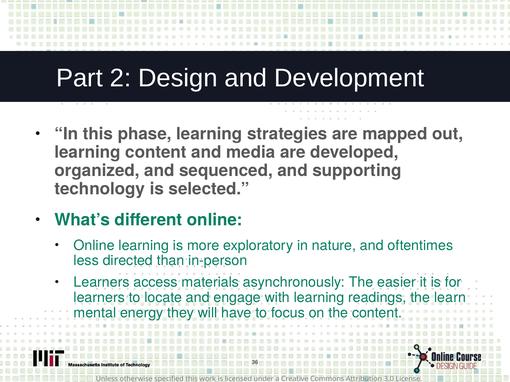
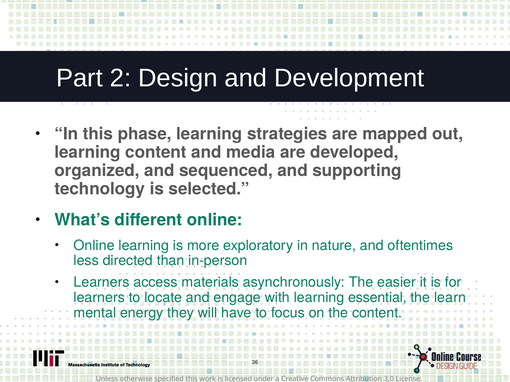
readings: readings -> essential (377, 298)
